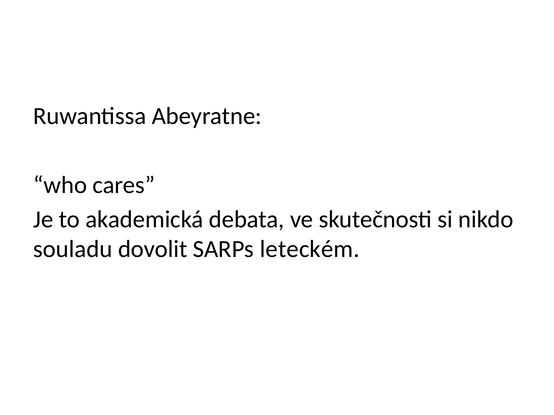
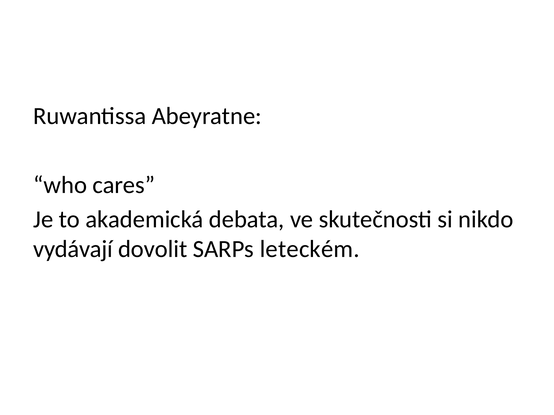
souladu: souladu -> vydávají (73, 249)
